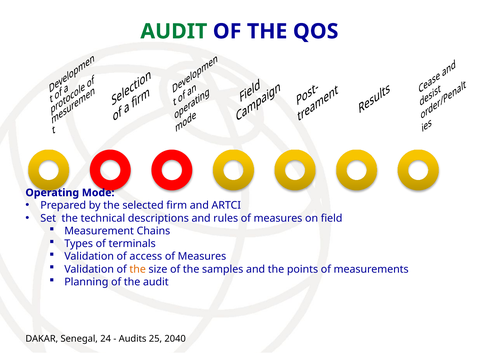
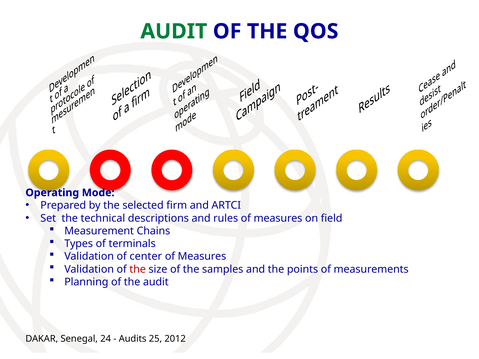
access: access -> center (146, 257)
the colour: orange -> red (138, 269)
2040: 2040 -> 2012 (175, 339)
